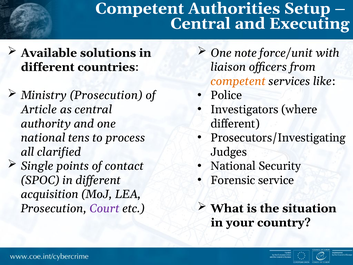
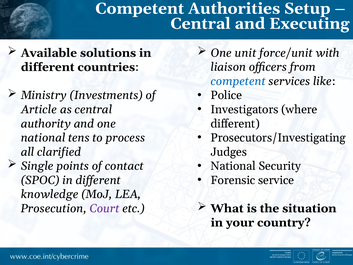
note: note -> unit (246, 53)
competent colour: orange -> blue (238, 81)
Ministry Prosecution: Prosecution -> Investments (106, 95)
acquisition: acquisition -> knowledge (50, 194)
